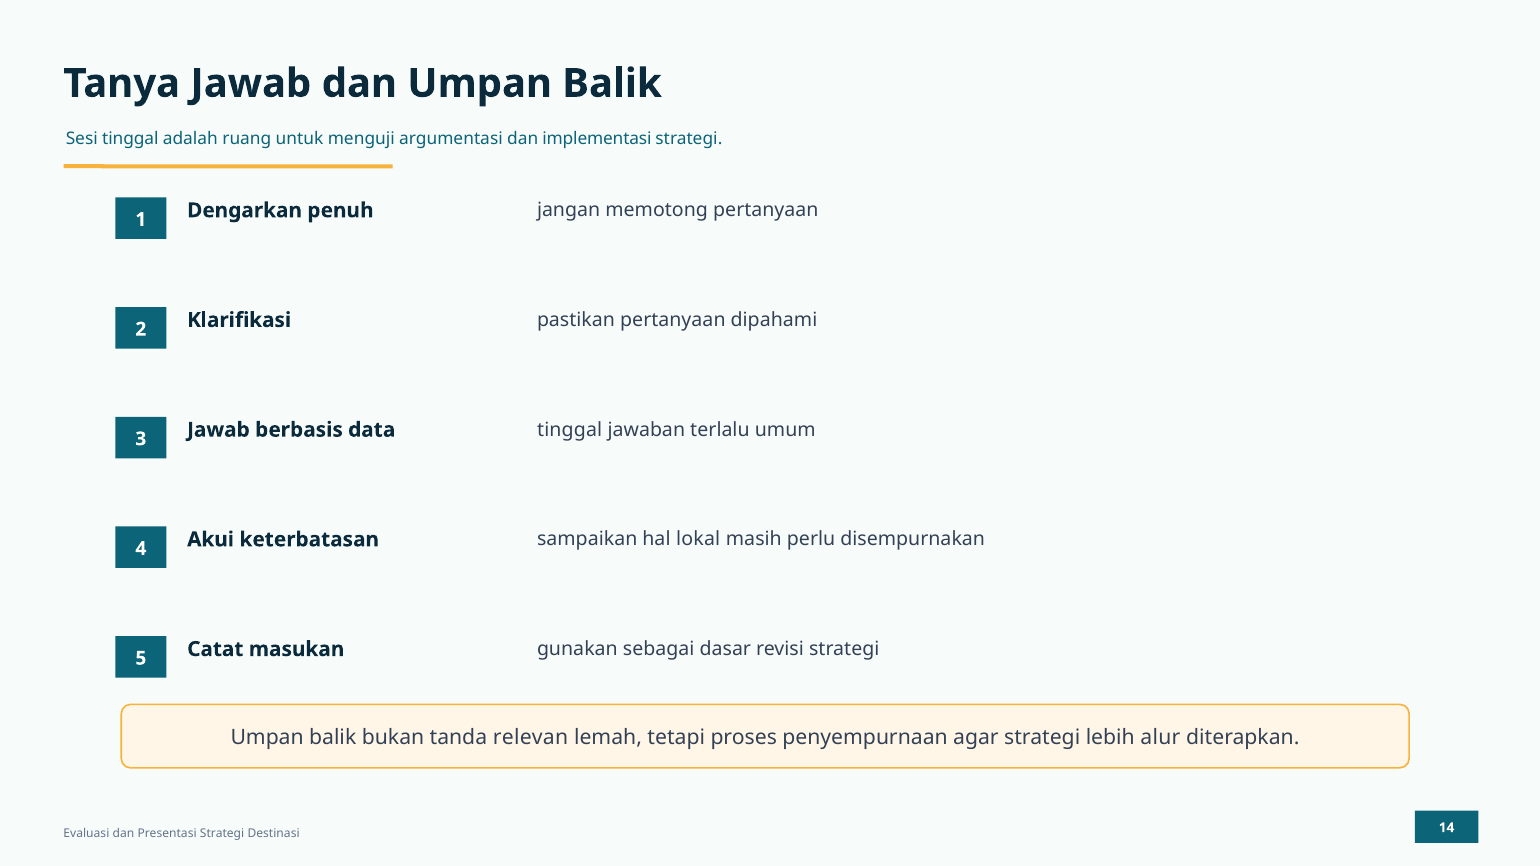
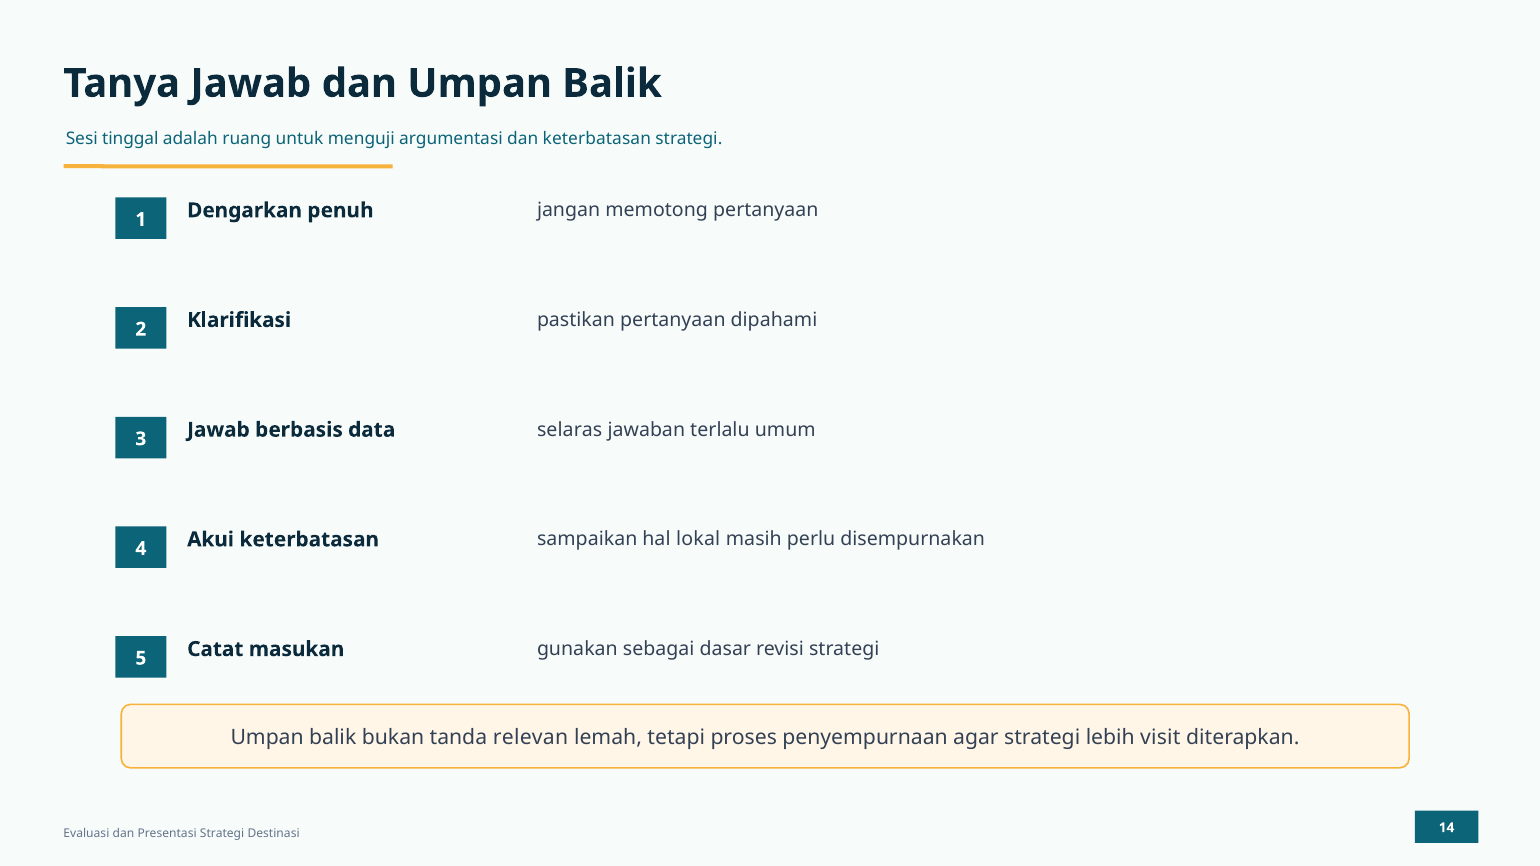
dan implementasi: implementasi -> keterbatasan (597, 139)
data tinggal: tinggal -> selaras (570, 430)
alur: alur -> visit (1160, 738)
